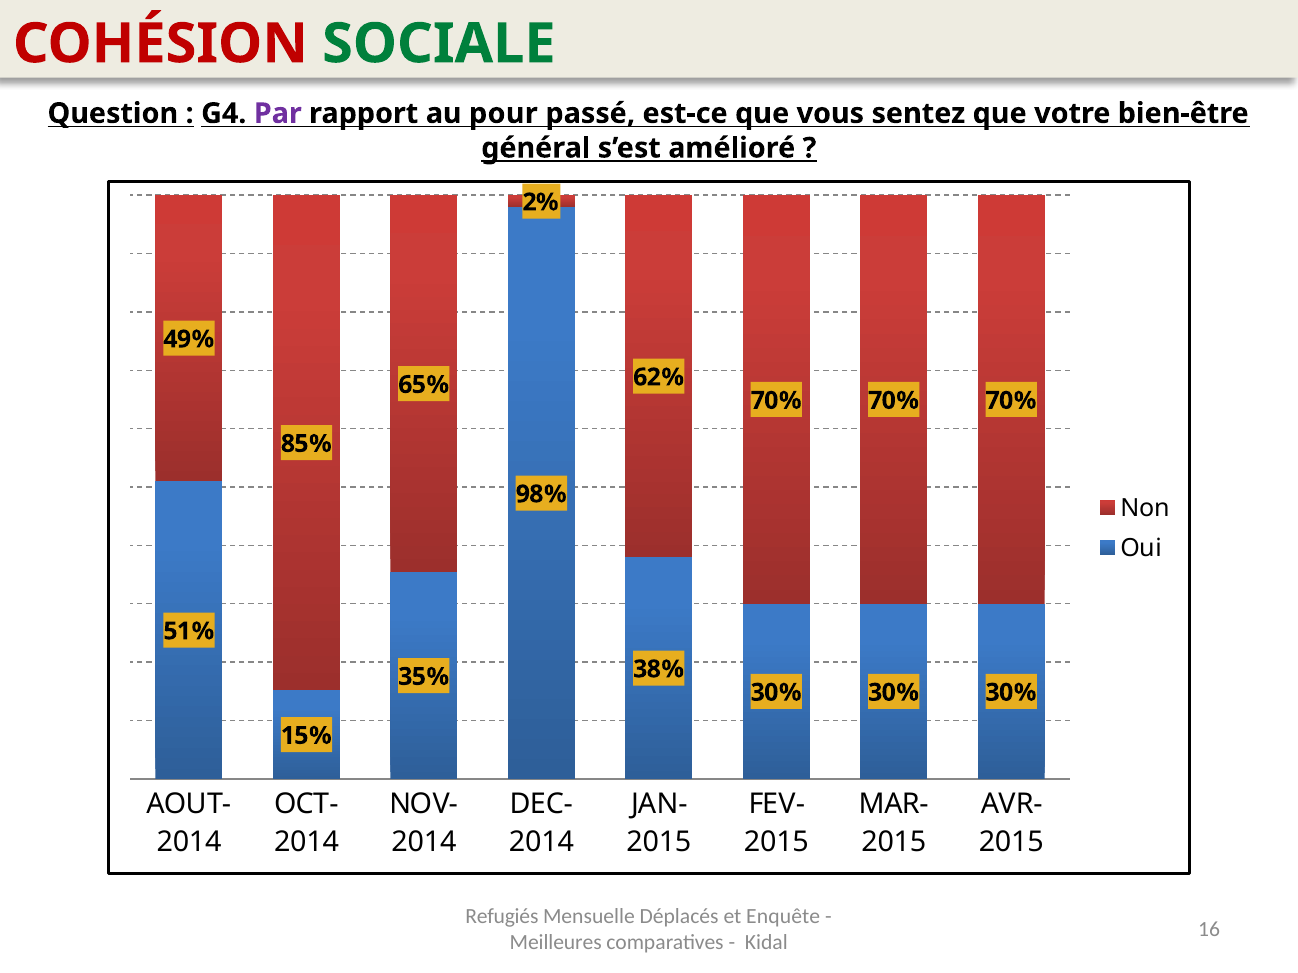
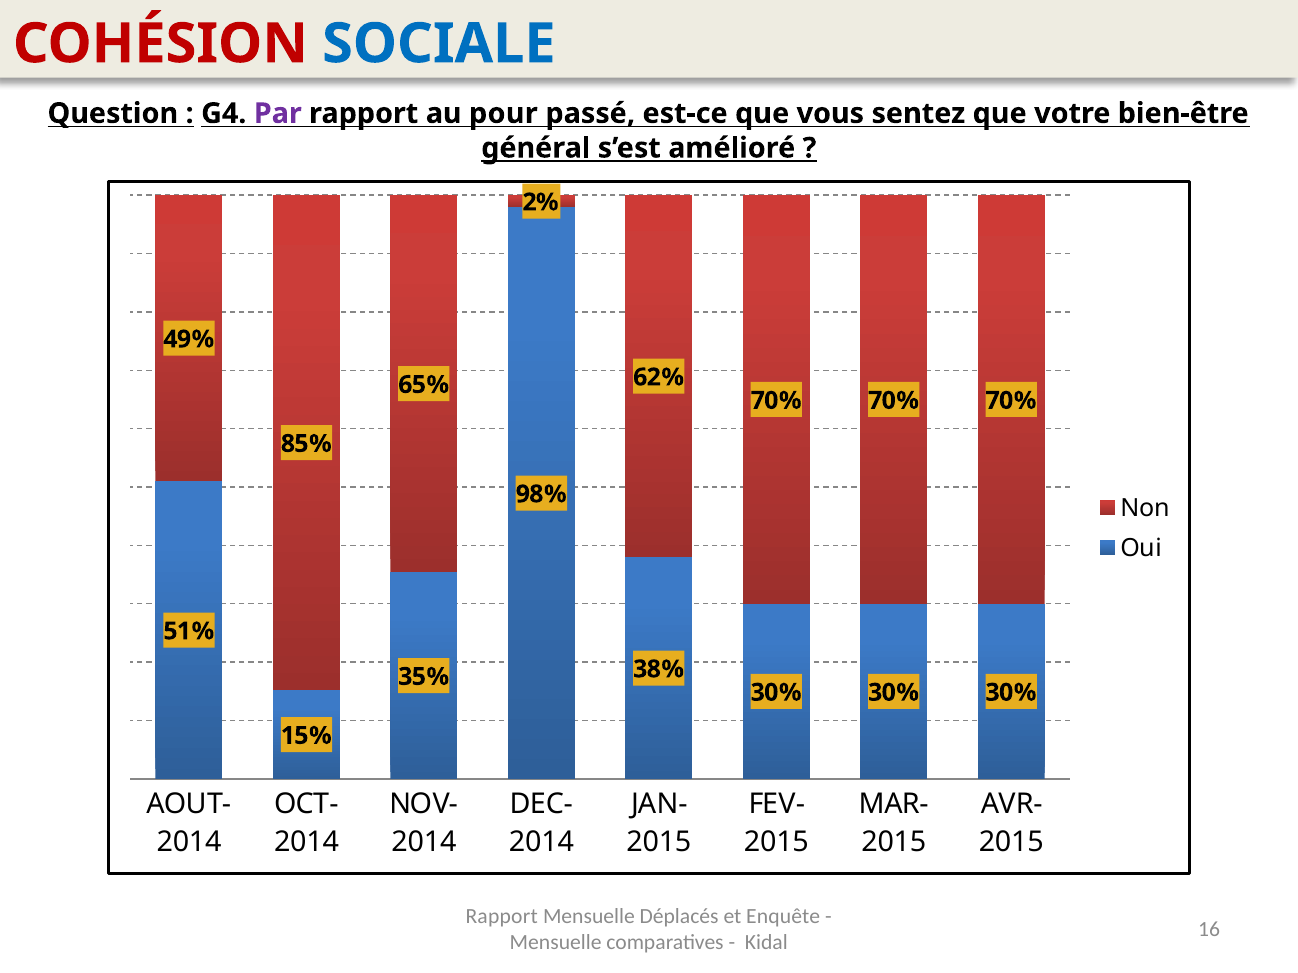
SOCIALE colour: green -> blue (439, 44)
Refugiés: Refugiés -> Rapport (502, 917)
Meilleures: Meilleures -> Mensuelle (556, 943)
